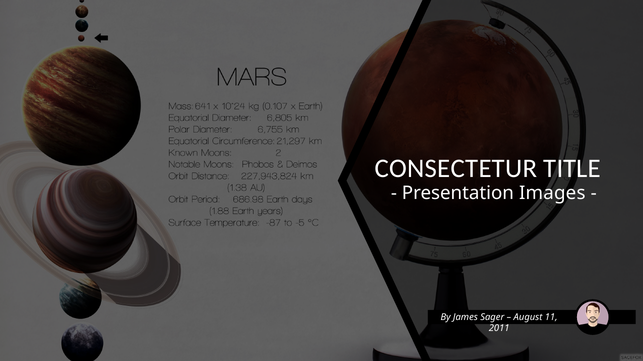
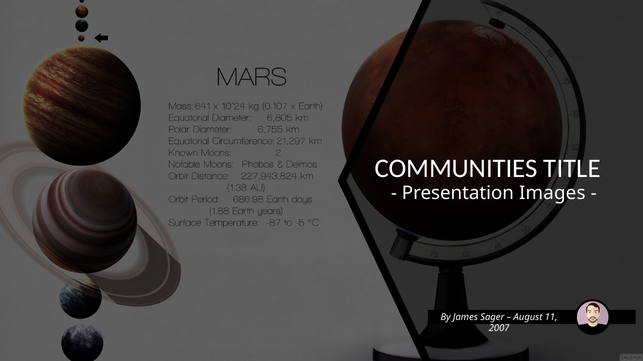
CONSECTETUR: CONSECTETUR -> COMMUNITIES (456, 169)
2011: 2011 -> 2007 (499, 329)
